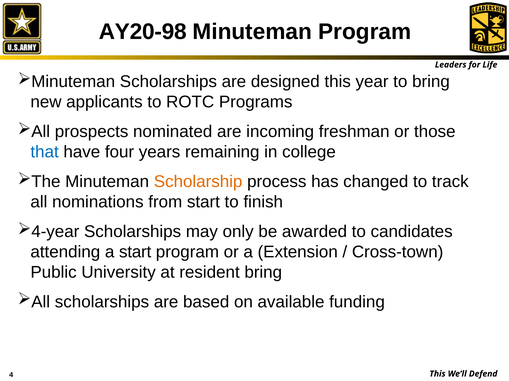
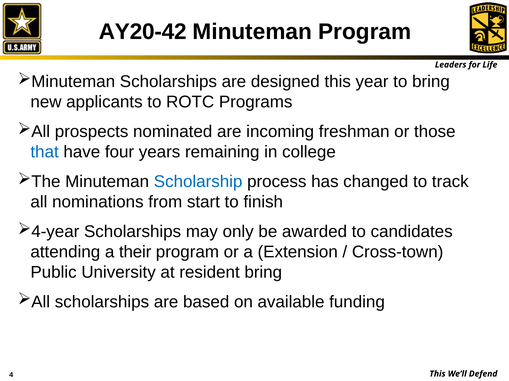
AY20-98: AY20-98 -> AY20-42 (143, 32)
Scholarship colour: orange -> blue (198, 182)
a start: start -> their (135, 252)
